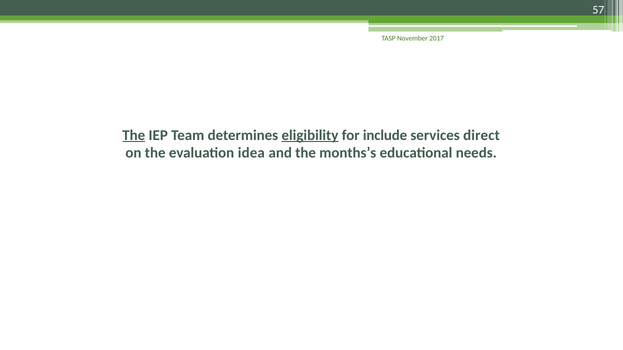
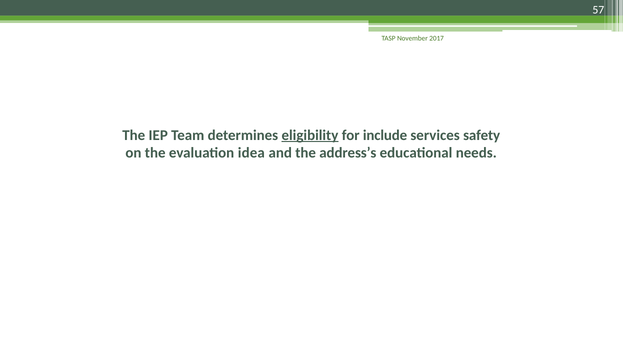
The underline: present -> none (134, 135)
direct: direct -> safety (482, 135)
months’s: months’s -> address’s (348, 153)
